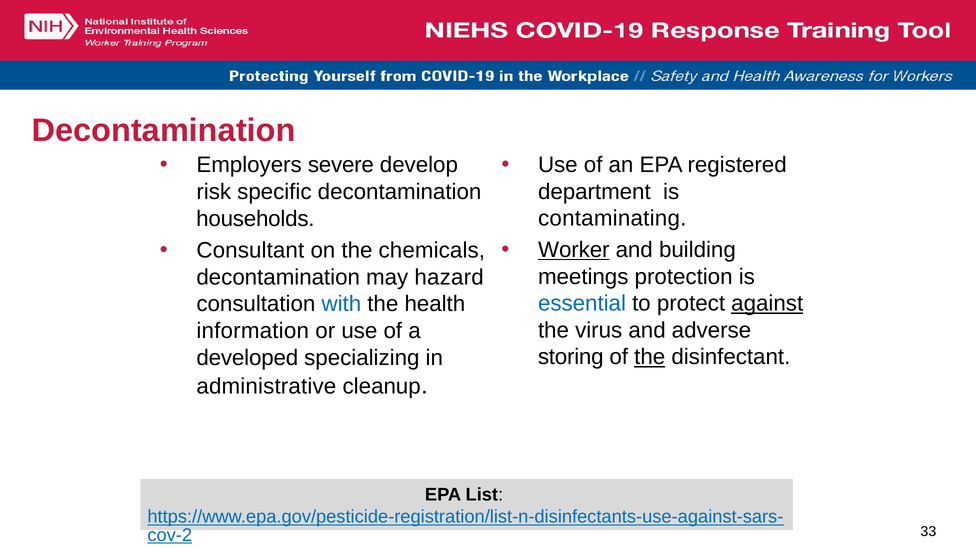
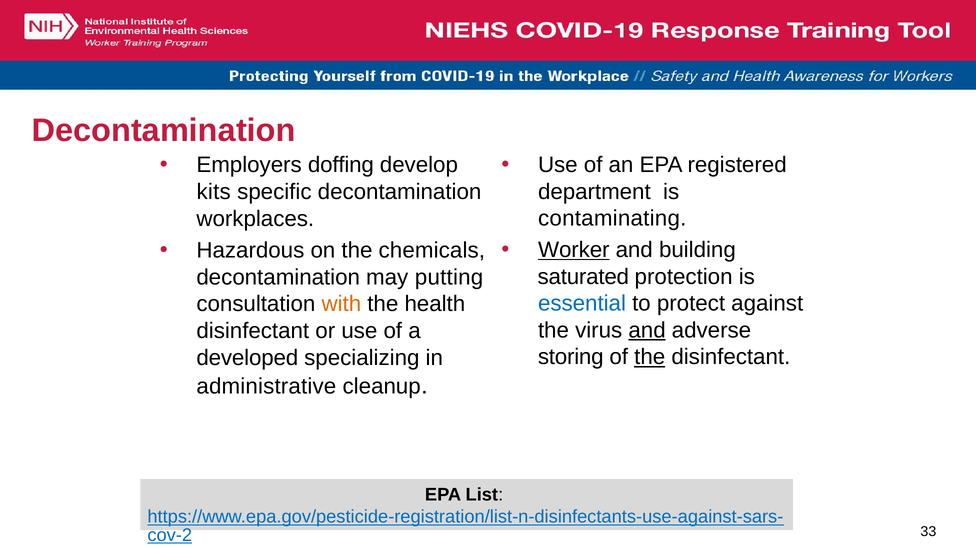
severe: severe -> doffing (341, 165)
risk: risk -> kits (214, 192)
households: households -> workplaces (255, 219)
Consultant: Consultant -> Hazardous (250, 250)
meetings: meetings -> saturated (583, 277)
hazard: hazard -> putting (449, 277)
against underline: present -> none (767, 303)
with colour: blue -> orange (341, 304)
and underline: none -> present (647, 330)
information: information -> disinfectant (253, 331)
